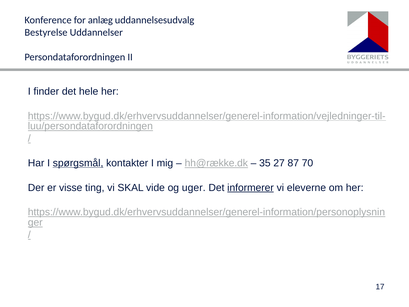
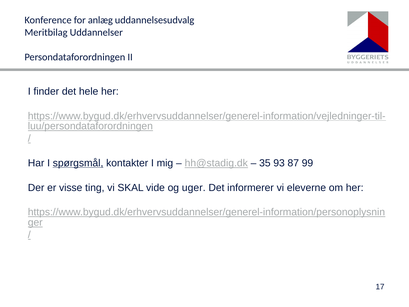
Bestyrelse: Bestyrelse -> Meritbilag (46, 32)
hh@række.dk: hh@række.dk -> hh@stadig.dk (216, 163)
27: 27 -> 93 (279, 163)
70: 70 -> 99 (307, 163)
informerer underline: present -> none (251, 187)
